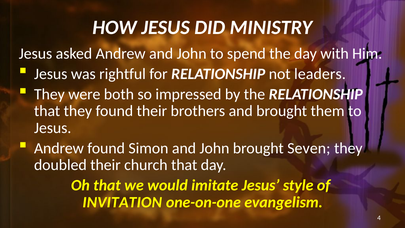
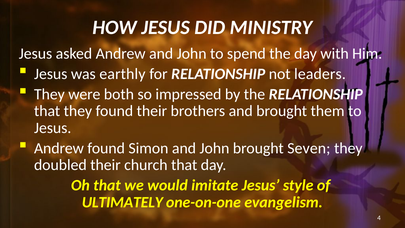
rightful: rightful -> earthly (122, 74)
INVITATION: INVITATION -> ULTIMATELY (122, 202)
